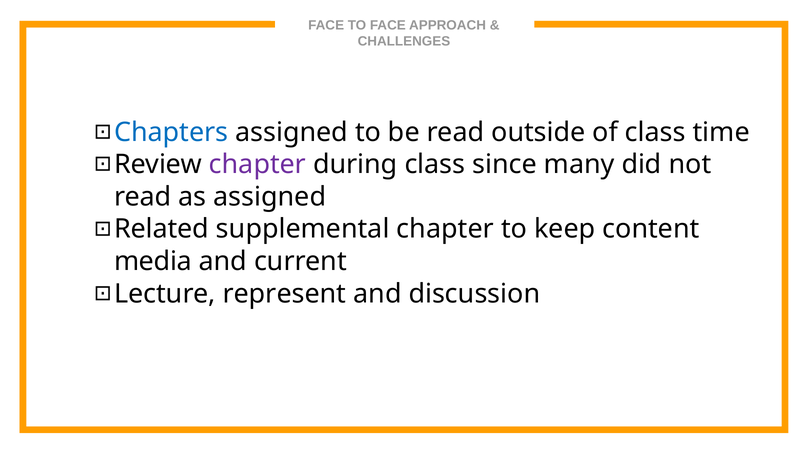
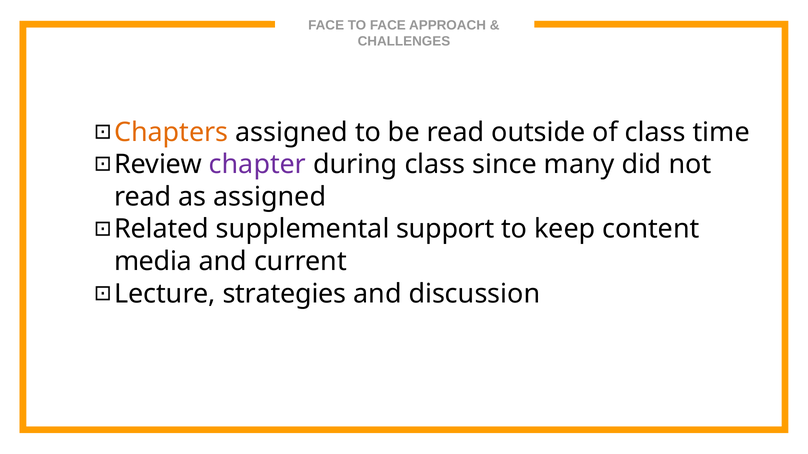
Chapters colour: blue -> orange (171, 132)
supplemental chapter: chapter -> support (445, 229)
represent: represent -> strategies (284, 294)
